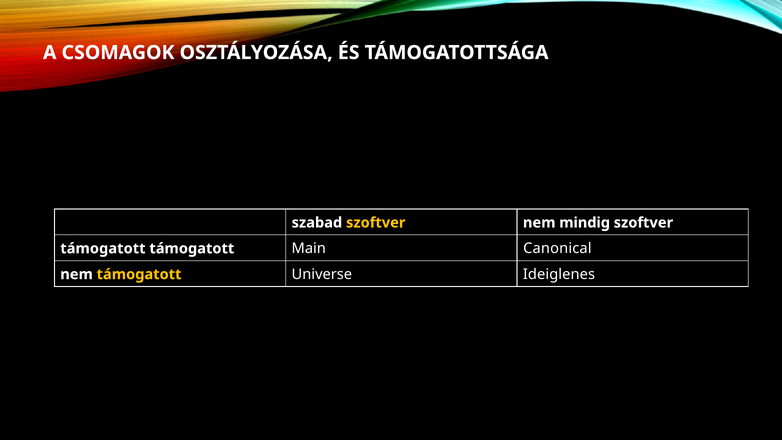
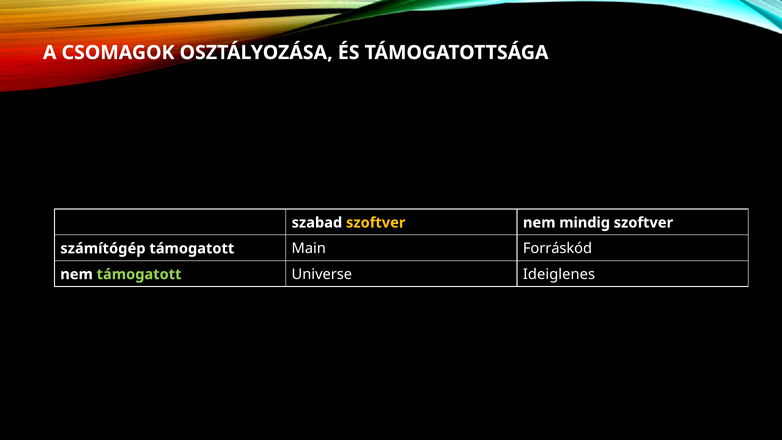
támogatott: támogatott -> számítógép (103, 248)
Canonical: Canonical -> Forráskód (558, 248)
támogatott colour: yellow -> light green (139, 274)
